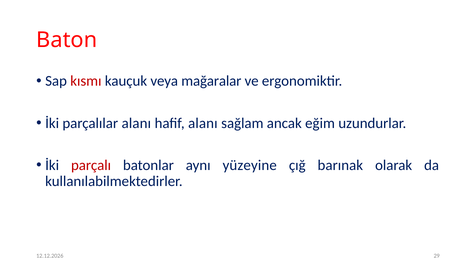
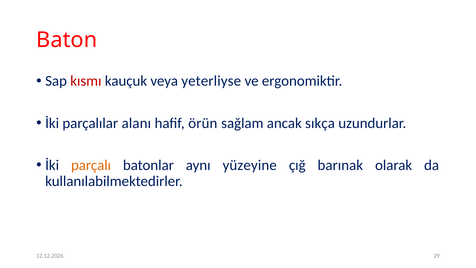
mağaralar: mağaralar -> yeterliyse (211, 81)
hafif alanı: alanı -> örün (203, 123)
eğim: eğim -> sıkça (320, 123)
parçalı colour: red -> orange (91, 165)
